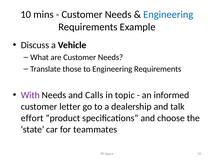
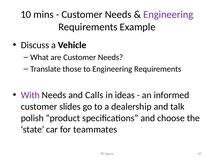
Engineering colour: blue -> purple (168, 14)
topic: topic -> ideas (125, 95)
letter: letter -> slides (70, 106)
effort: effort -> polish (32, 118)
